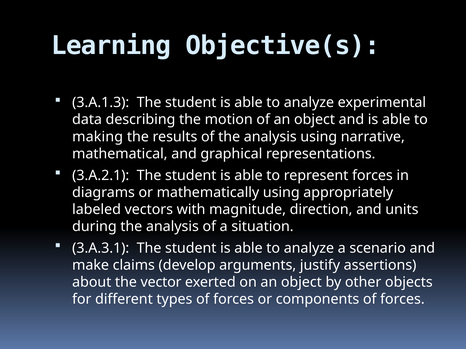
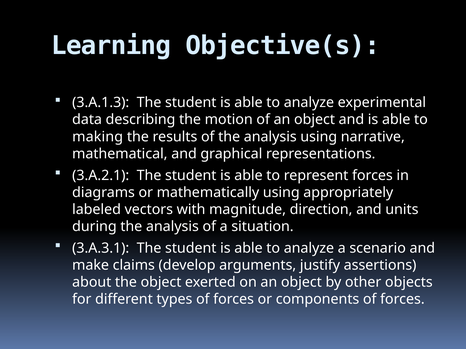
the vector: vector -> object (161, 283)
